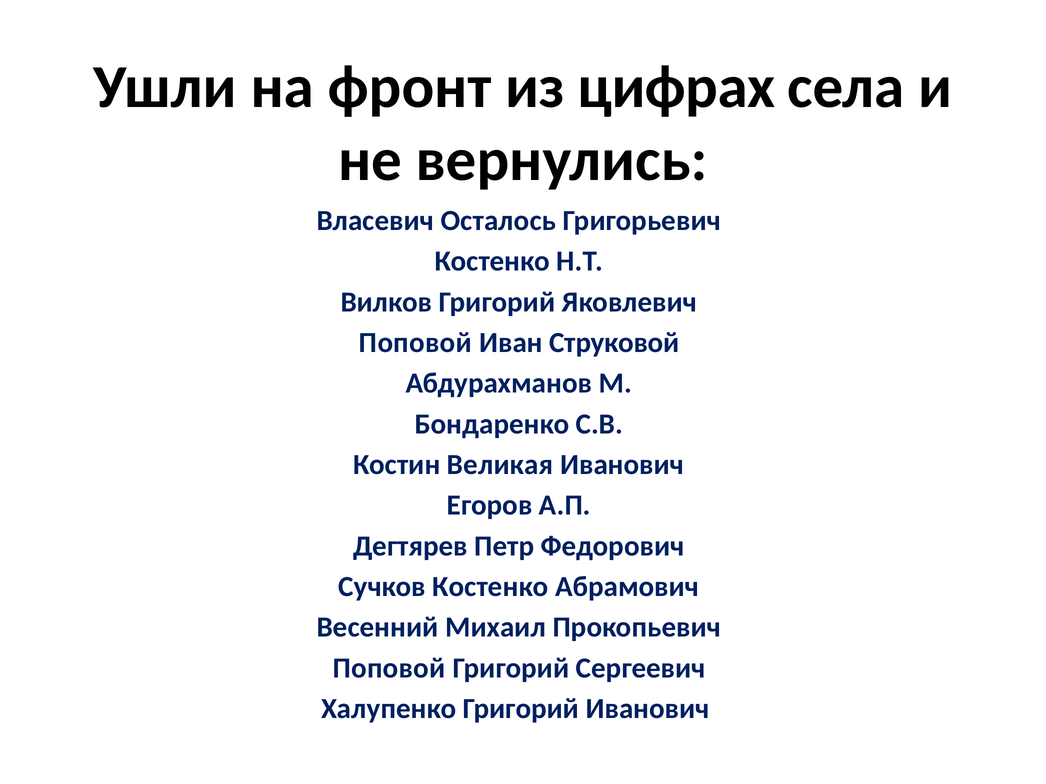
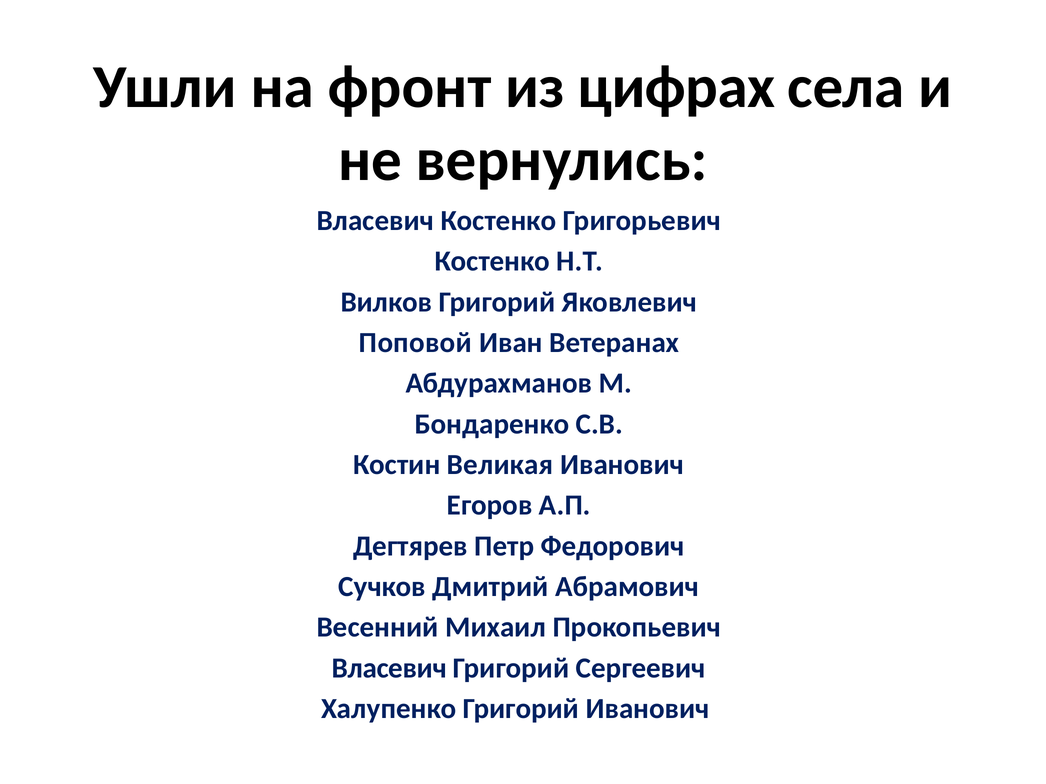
Власевич Осталось: Осталось -> Костенко (498, 221)
Струковой: Струковой -> Ветеранах (614, 343)
Сучков Костенко: Костенко -> Дмитрий (490, 587)
Поповой: Поповой -> Власевич (389, 668)
